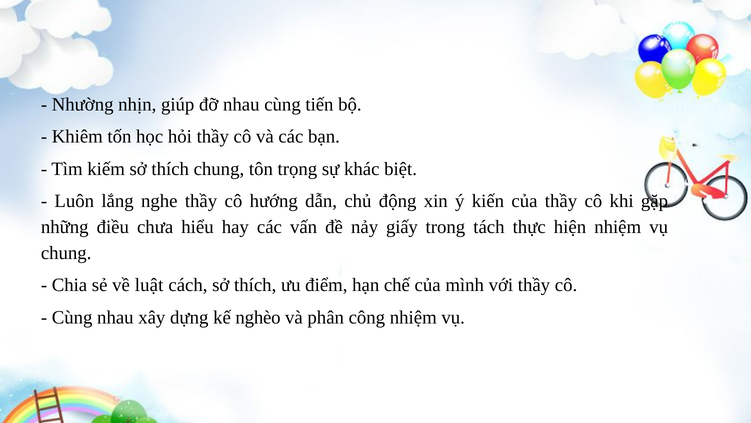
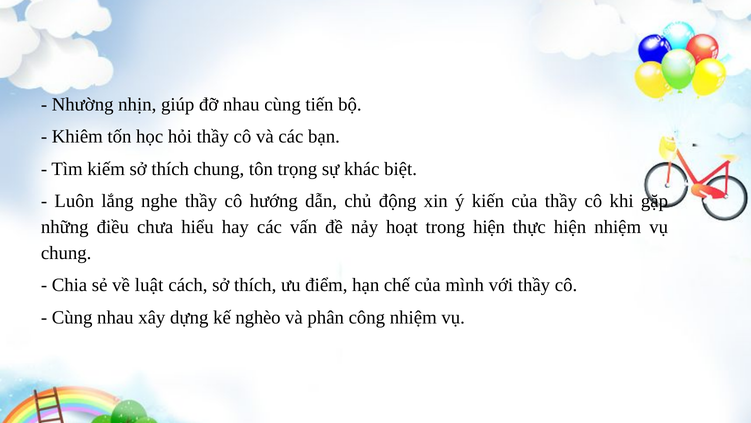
giấy: giấy -> hoạt (402, 227)
trong tách: tách -> hiện (489, 227)
